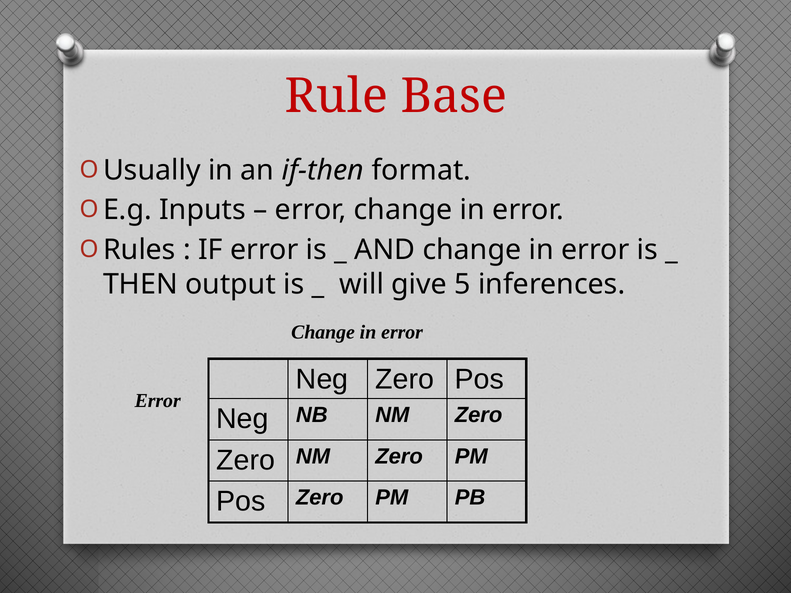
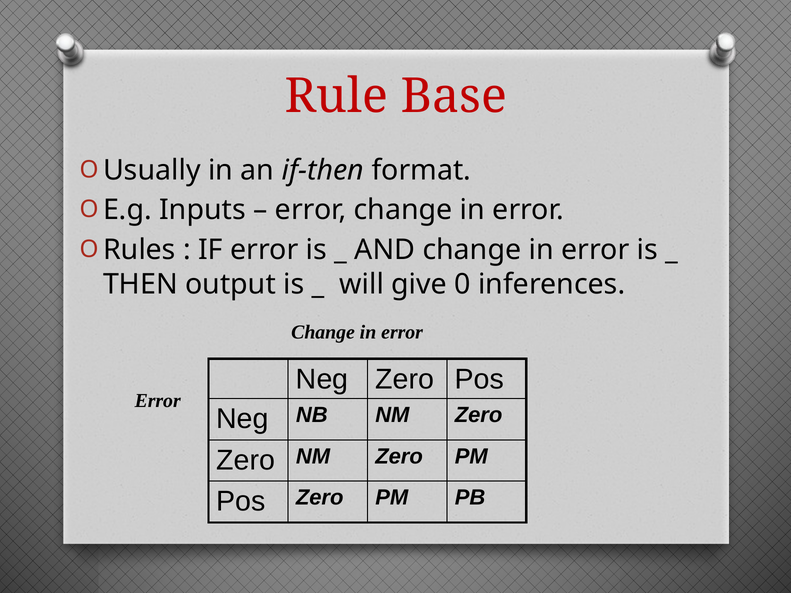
5: 5 -> 0 (463, 284)
